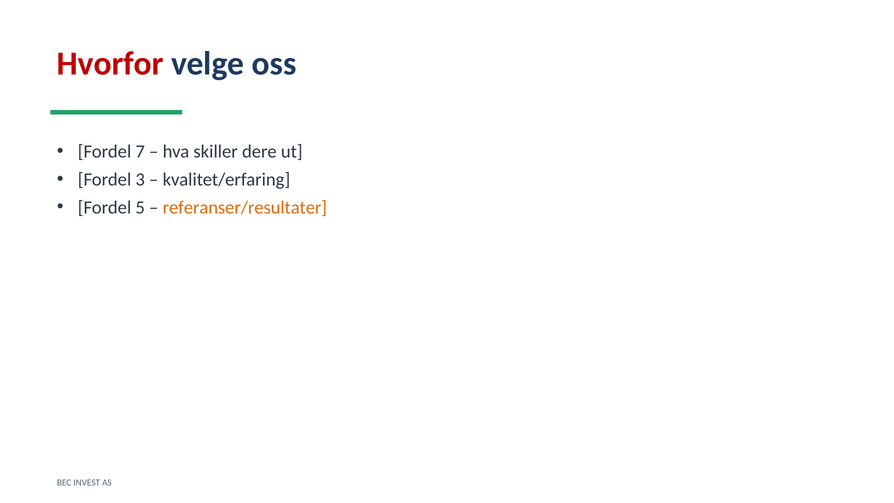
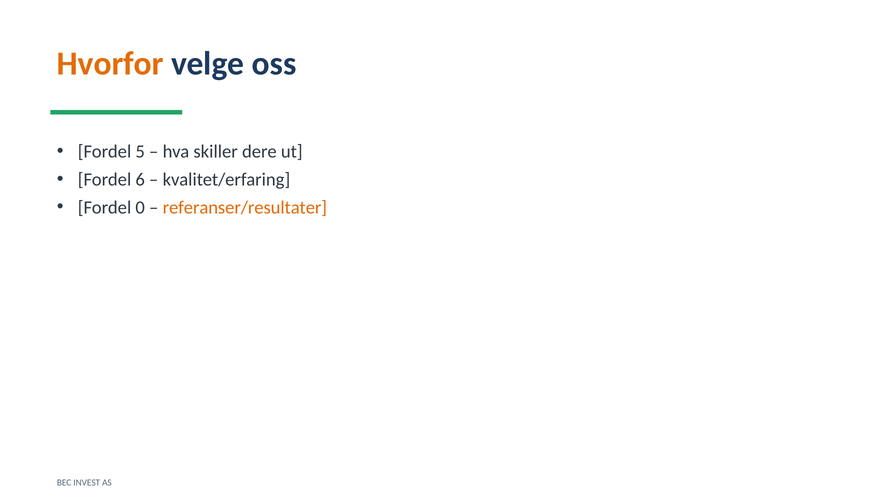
Hvorfor colour: red -> orange (110, 64)
7: 7 -> 5 (140, 151)
3: 3 -> 6 (140, 179)
5: 5 -> 0 (140, 207)
